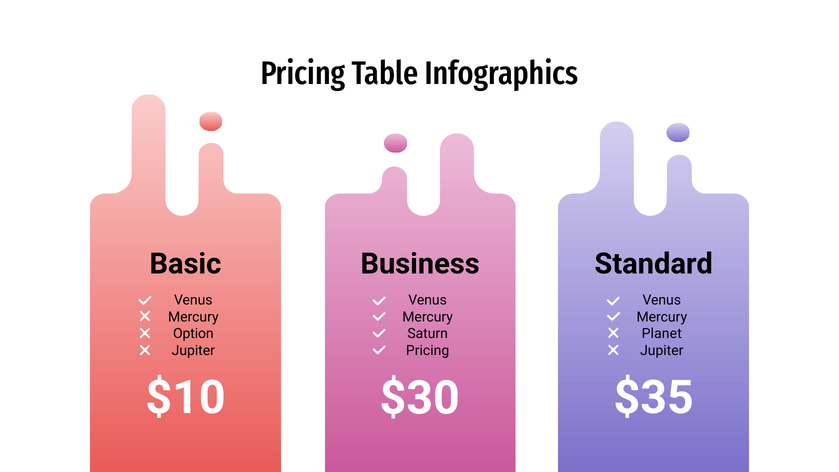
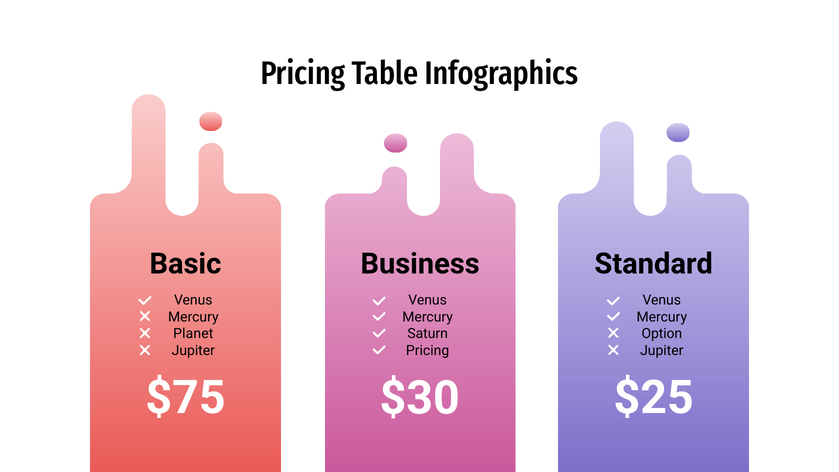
Option: Option -> Planet (193, 334)
Planet: Planet -> Option (662, 334)
$10: $10 -> $75 (185, 398)
$35: $35 -> $25 (654, 398)
